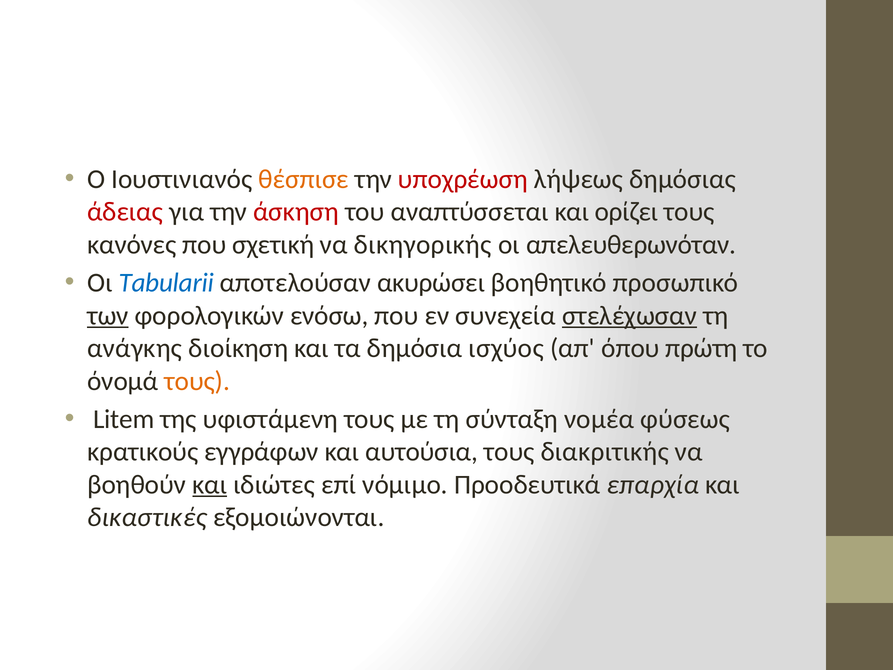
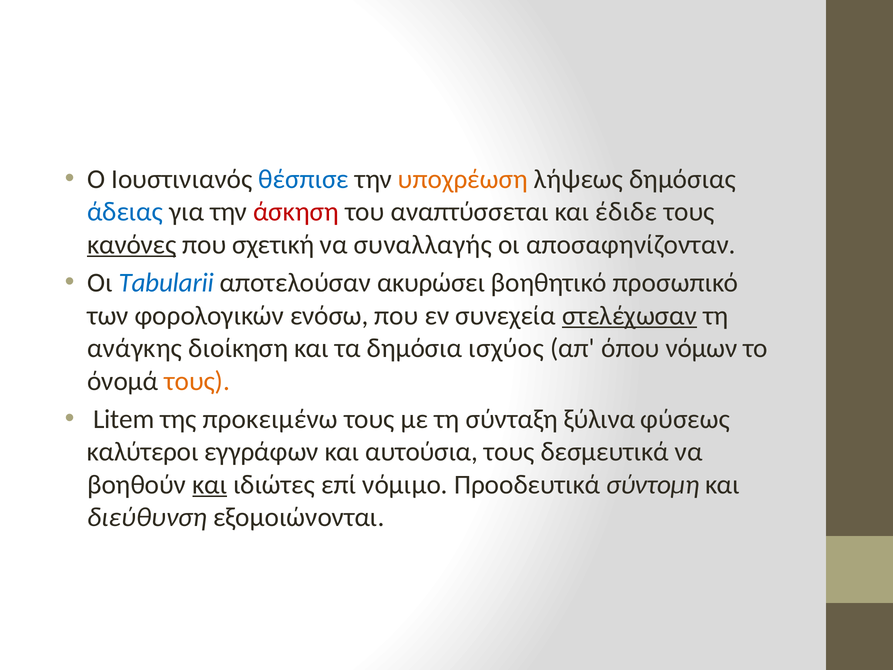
θέσπισε colour: orange -> blue (304, 179)
υποχρέωση colour: red -> orange (463, 179)
άδειας colour: red -> blue (125, 212)
ορίζει: ορίζει -> έδιδε (626, 212)
κανόνες underline: none -> present (132, 244)
δικηγορικής: δικηγορικής -> συναλλαγής (423, 244)
απελευθερωνόταν: απελευθερωνόταν -> αποσαφηνίζονταν (631, 244)
των underline: present -> none (108, 315)
πρώτη: πρώτη -> νόμων (701, 348)
υφιστάμενη: υφιστάμενη -> προκειμένω (270, 419)
νομέα: νομέα -> ξύλινα (599, 419)
κρατικούς: κρατικούς -> καλύτεροι (143, 452)
διακριτικής: διακριτικής -> δεσμευτικά (605, 452)
επαρχία: επαρχία -> σύντομη (653, 485)
δικαστικές: δικαστικές -> διεύθυνση (147, 517)
